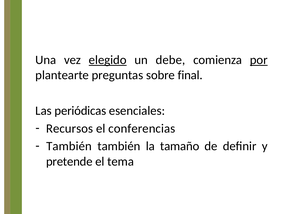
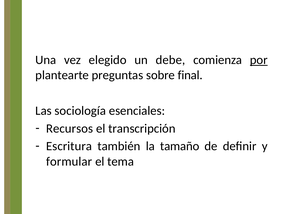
elegido underline: present -> none (108, 60)
periódicas: periódicas -> sociología (80, 111)
conferencias: conferencias -> transcripción (142, 128)
También: También -> Escritura (69, 146)
pretende: pretende -> formular (69, 161)
